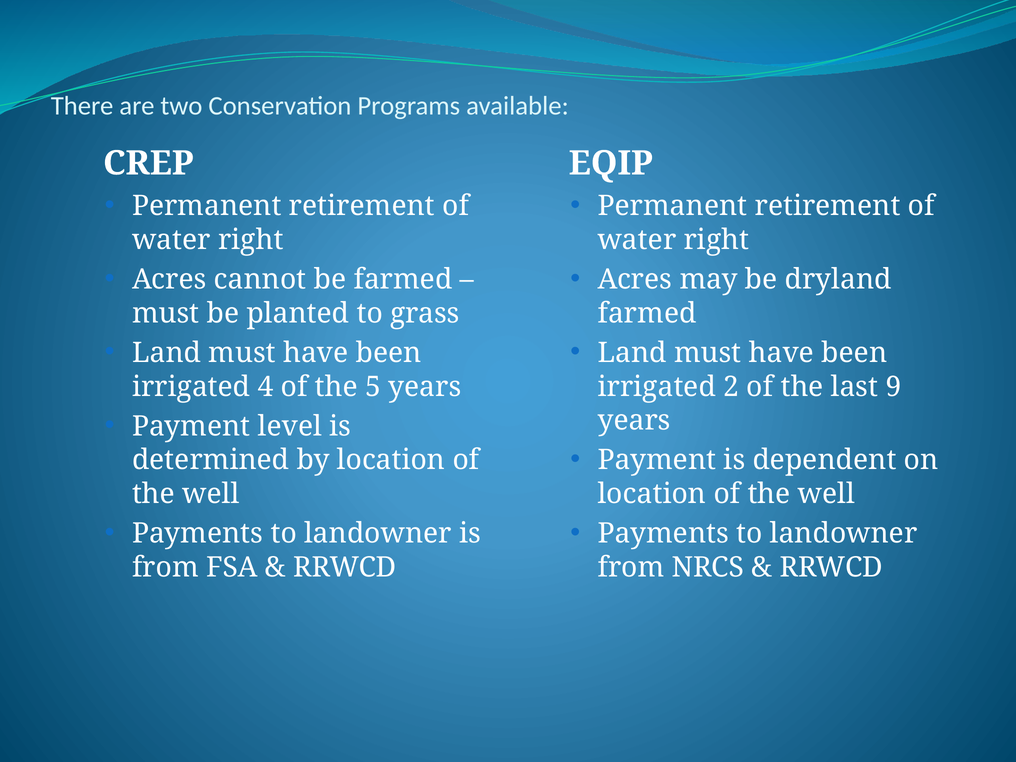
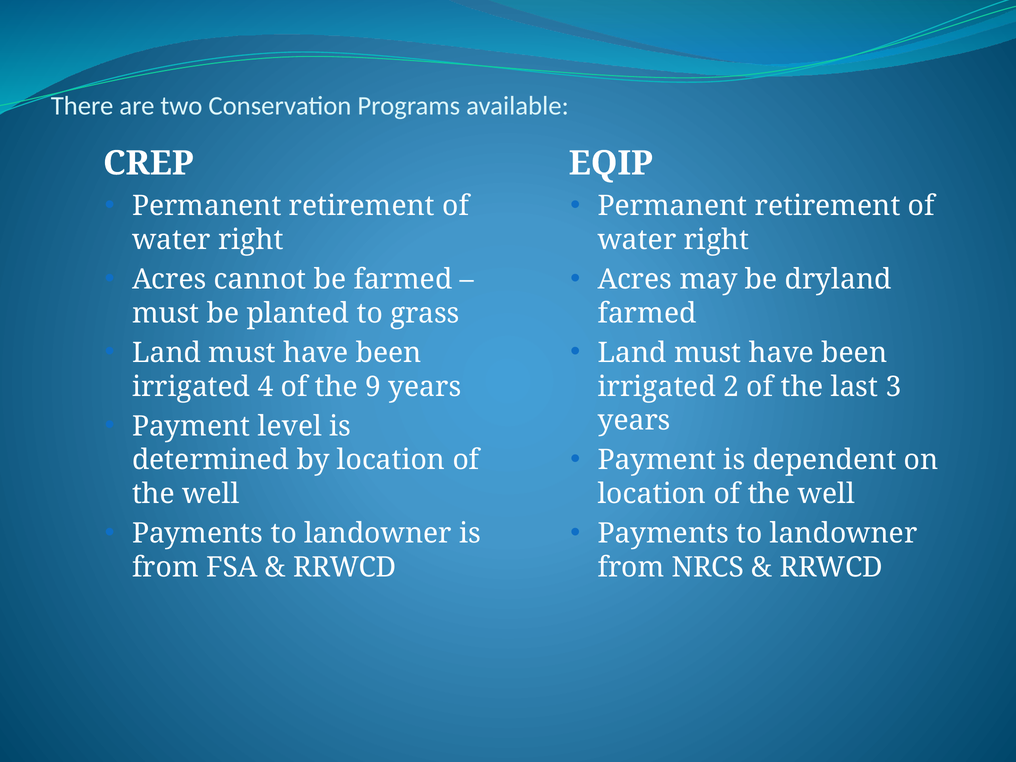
5: 5 -> 9 (373, 387)
9: 9 -> 3 (894, 387)
